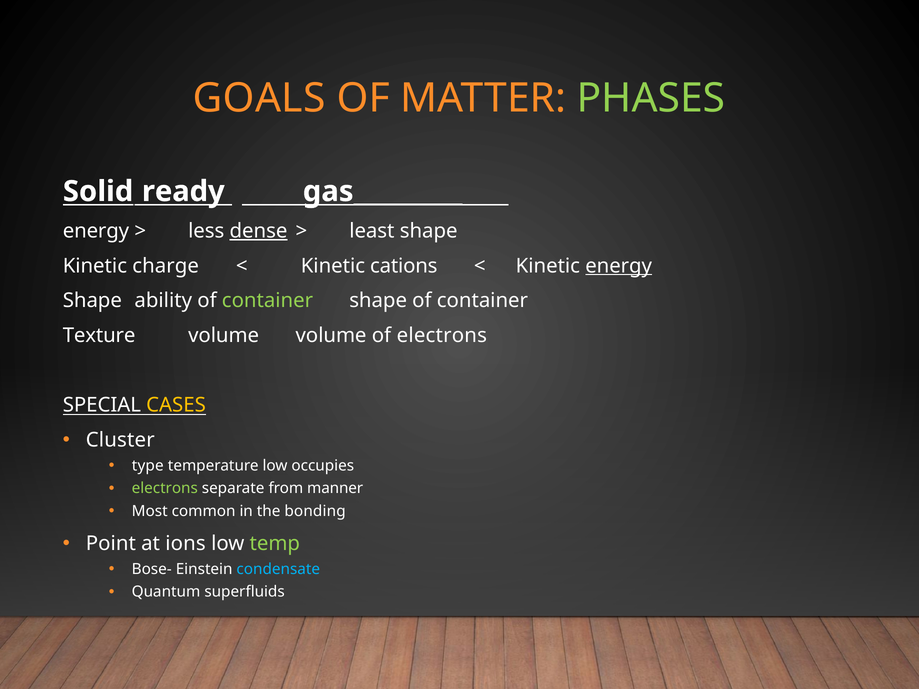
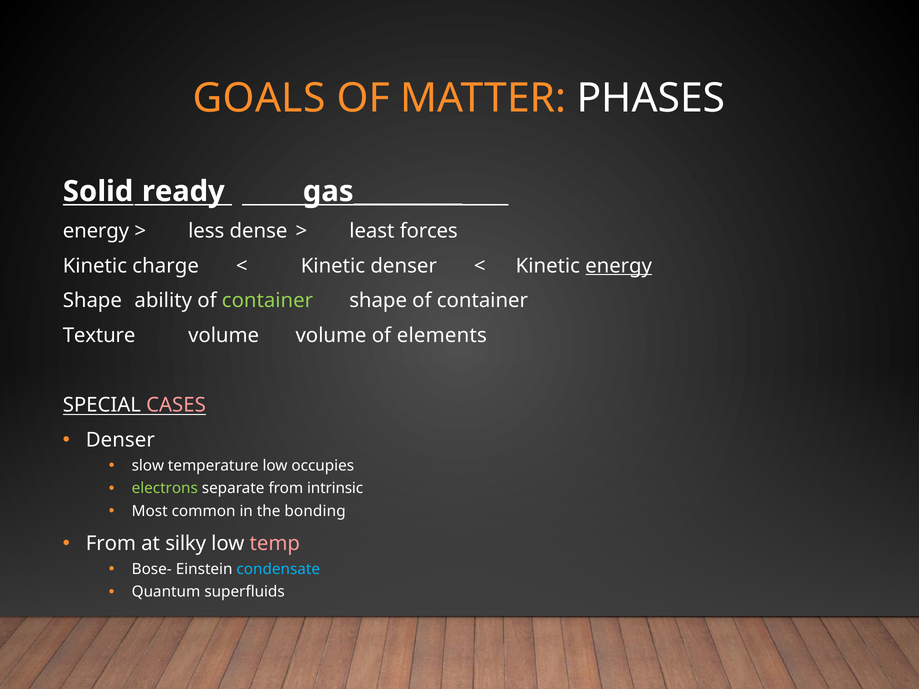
PHASES colour: light green -> white (651, 98)
dense underline: present -> none (259, 231)
least shape: shape -> forces (429, 231)
Kinetic cations: cations -> denser (404, 266)
of electrons: electrons -> elements (442, 336)
CASES colour: yellow -> pink (176, 405)
Cluster: Cluster -> Denser (120, 440)
type: type -> slow (148, 466)
manner: manner -> intrinsic (335, 489)
Point: Point -> From (111, 544)
ions: ions -> silky (186, 544)
temp colour: light green -> pink (275, 544)
